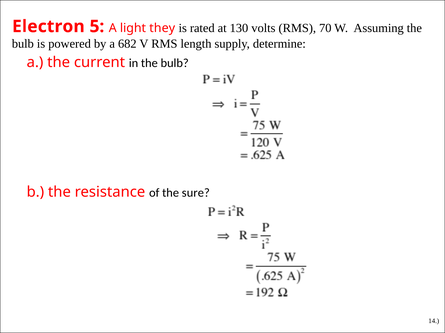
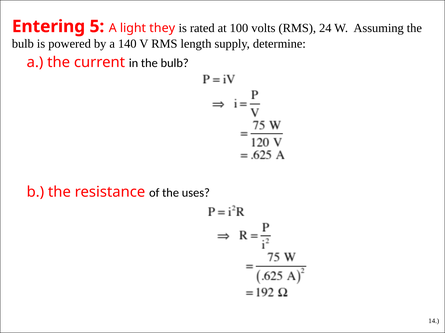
Electron: Electron -> Entering (49, 27)
130: 130 -> 100 (239, 28)
70: 70 -> 24 (325, 28)
682: 682 -> 140 (127, 44)
sure: sure -> uses (196, 193)
